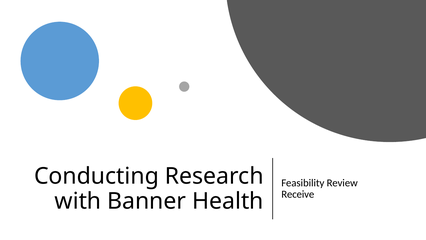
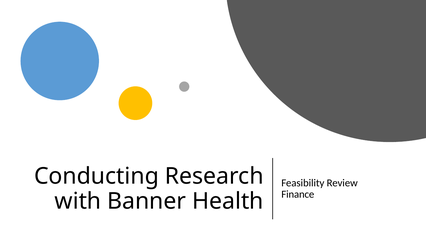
Receive: Receive -> Finance (298, 194)
